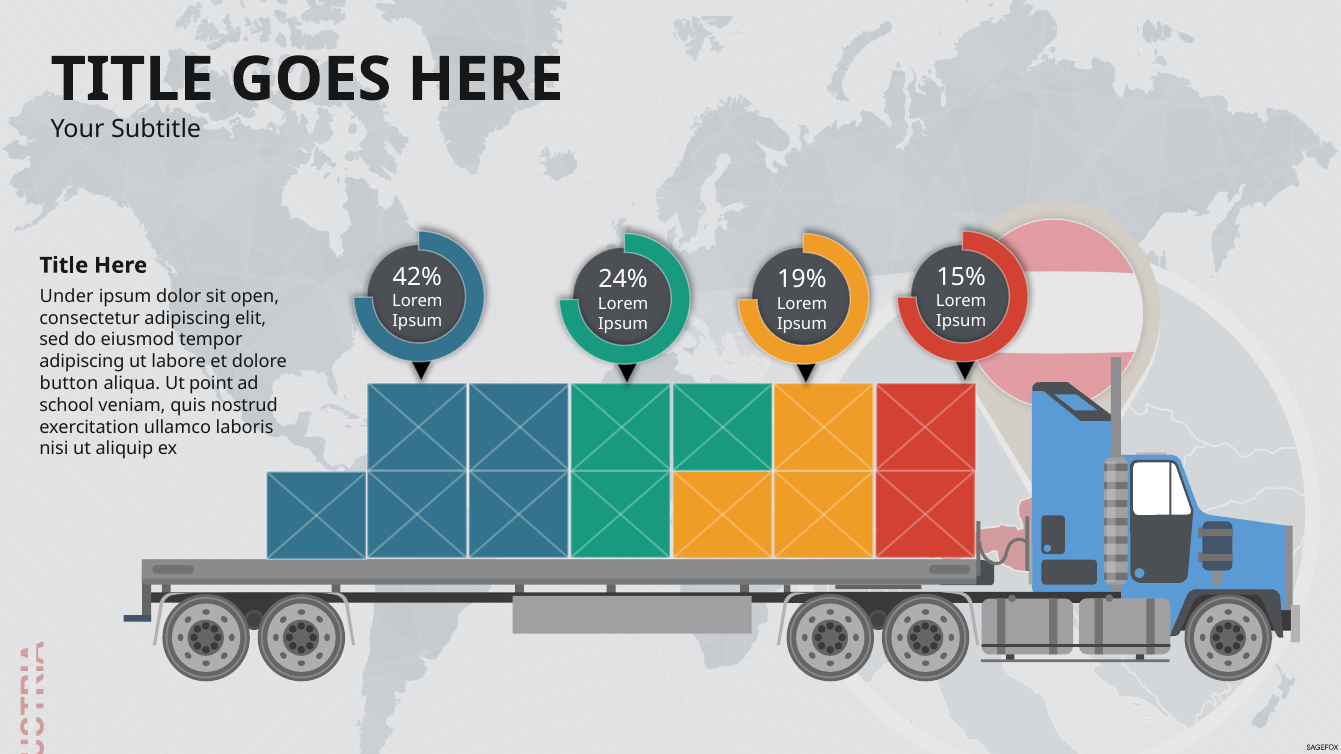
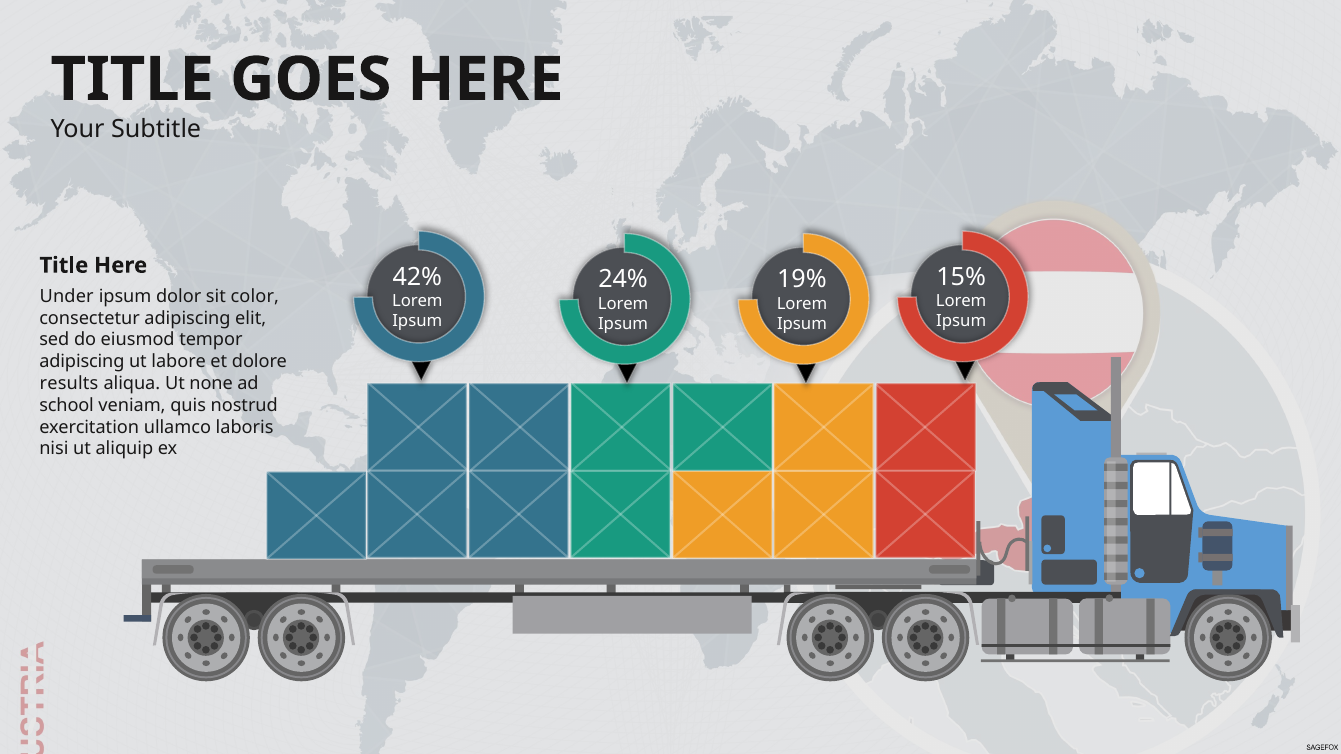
open: open -> color (255, 296)
button: button -> results (69, 384)
point: point -> none (211, 384)
